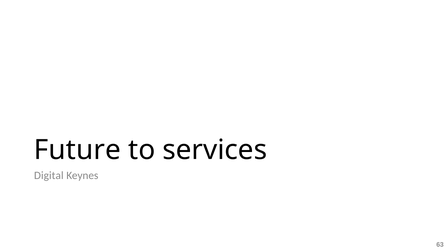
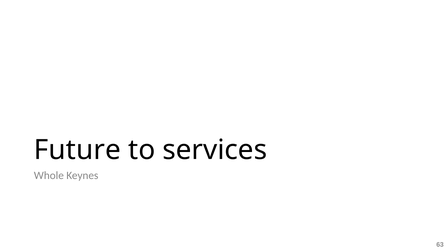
Digital: Digital -> Whole (49, 176)
